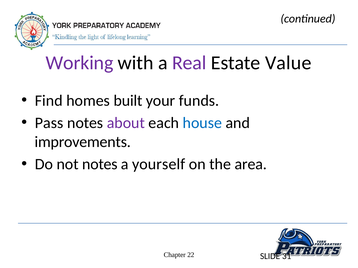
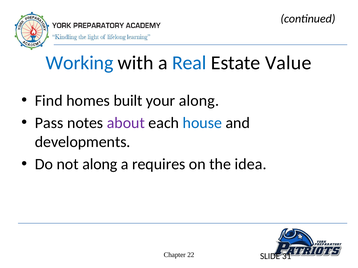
Working colour: purple -> blue (80, 63)
Real colour: purple -> blue (189, 63)
your funds: funds -> along (199, 101)
improvements: improvements -> developments (83, 142)
not notes: notes -> along (100, 164)
yourself: yourself -> requires (159, 164)
area: area -> idea (251, 164)
